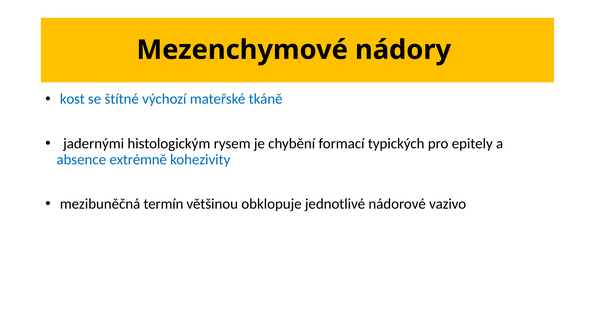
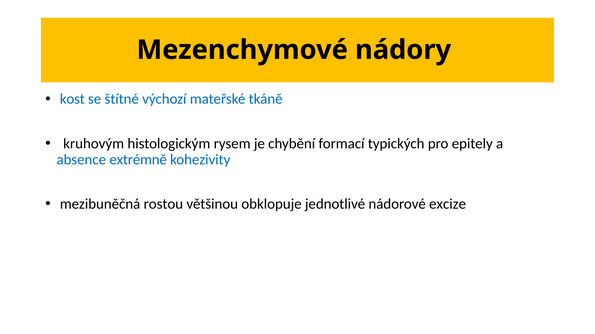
jadernými: jadernými -> kruhovým (94, 144)
termín: termín -> rostou (163, 204)
vazivo: vazivo -> excize (448, 204)
